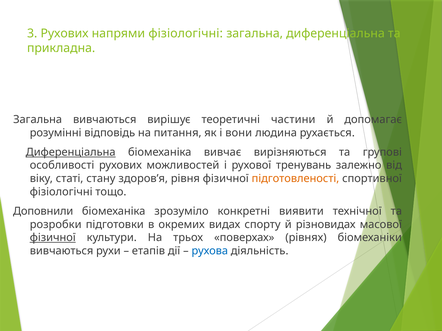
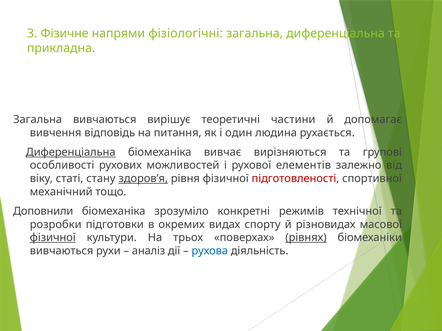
3 Рухових: Рухових -> Фізичне (65, 33)
розумінні: розумінні -> вивчення (56, 133)
вони: вони -> один (239, 133)
тренувань: тренувань -> елементів (303, 166)
здоров’я underline: none -> present (143, 179)
підготовленості colour: orange -> red (295, 179)
фізіологічні: фізіологічні -> механічний (61, 192)
виявити: виявити -> режимів (301, 212)
рівнях underline: none -> present (306, 238)
етапів: етапів -> аналіз (149, 251)
